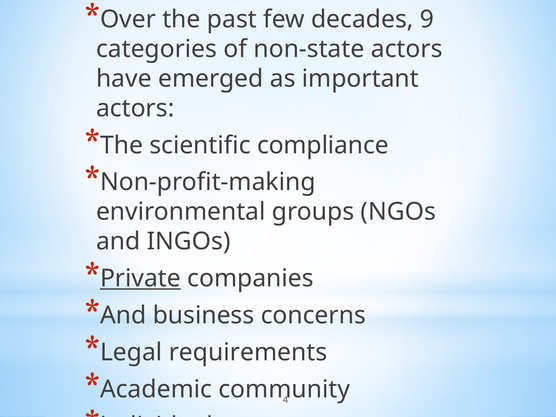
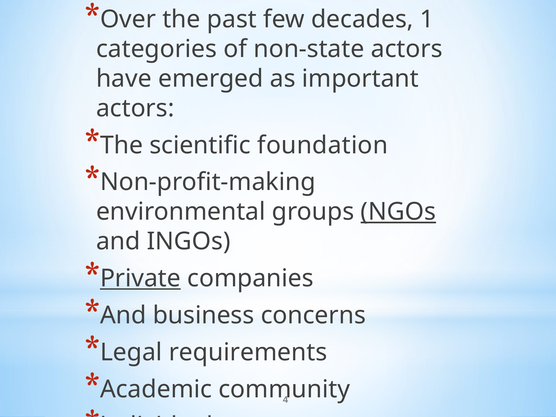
9: 9 -> 1 (427, 19)
compliance: compliance -> foundation (323, 145)
NGOs underline: none -> present (398, 212)
